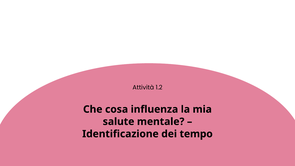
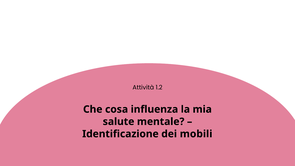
tempo: tempo -> mobili (196, 134)
